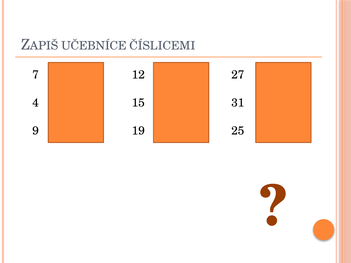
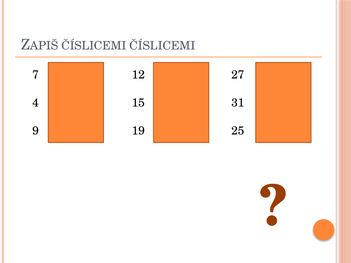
UČEBNÍCE: UČEBNÍCE -> ČÍSLICEMI (94, 46)
